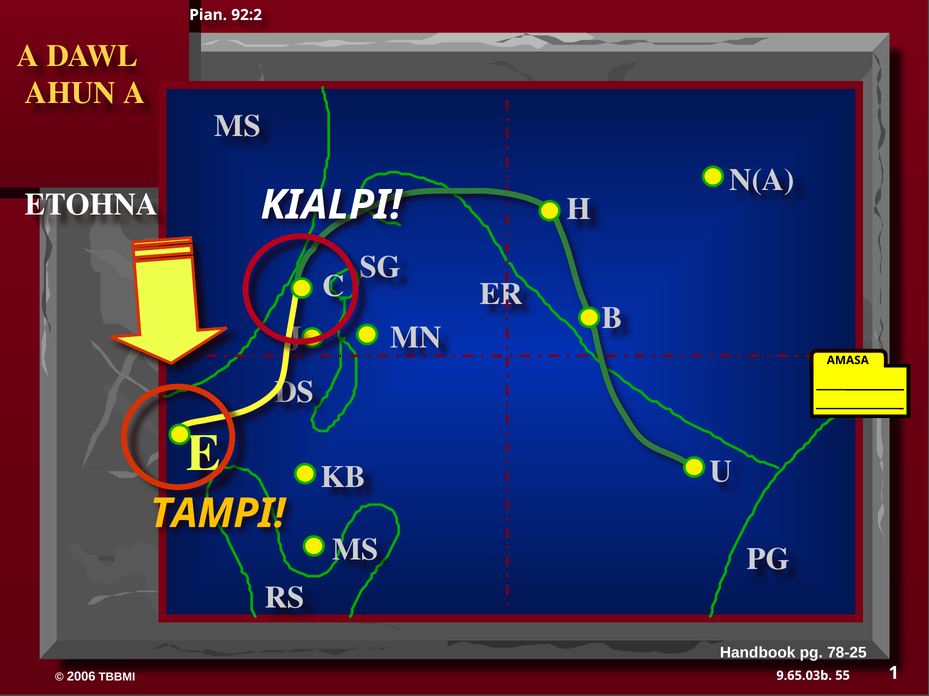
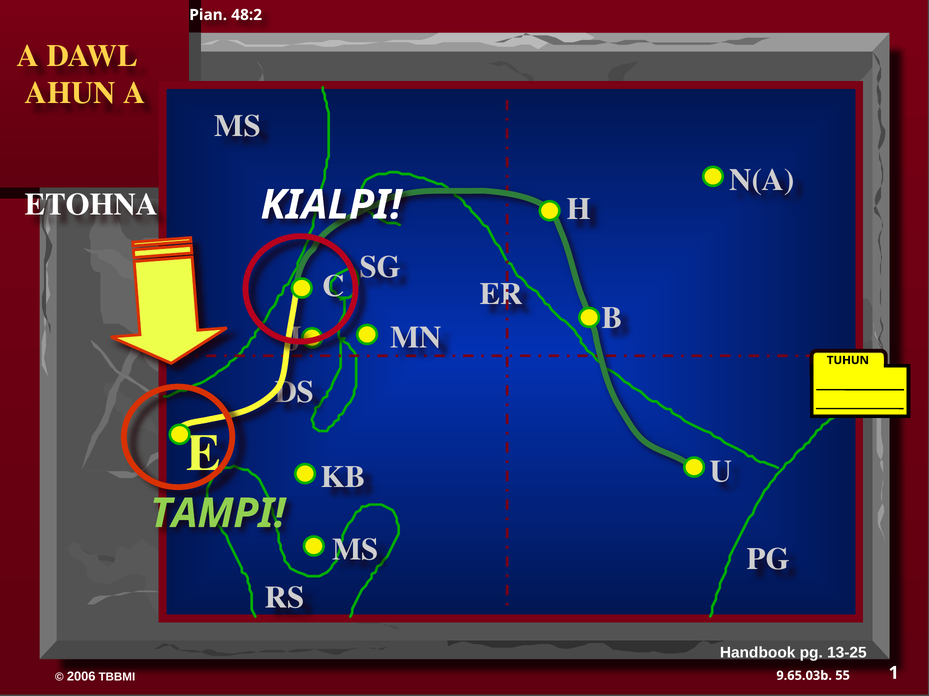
92:2: 92:2 -> 48:2 (247, 15)
AMASA: AMASA -> TUHUN (848, 361)
TAMPI colour: yellow -> light green (218, 514)
78-25: 78-25 -> 13-25 (847, 654)
